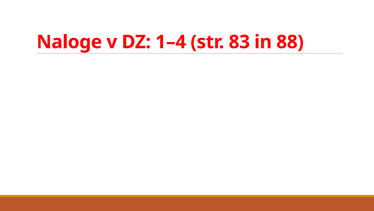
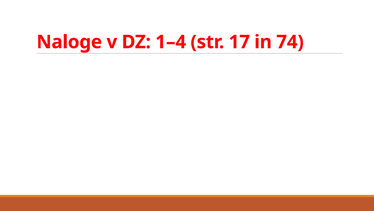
83: 83 -> 17 (239, 42)
88: 88 -> 74 (290, 42)
